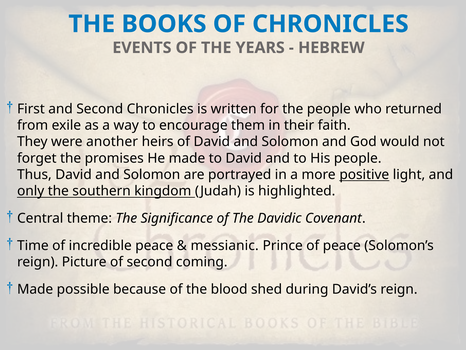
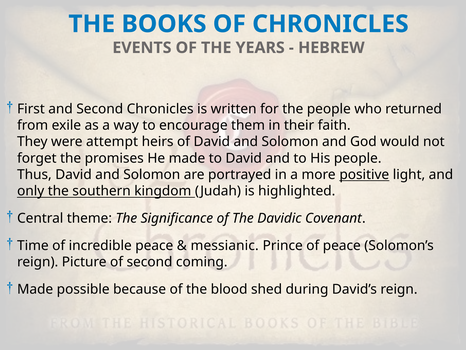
another: another -> attempt (112, 142)
